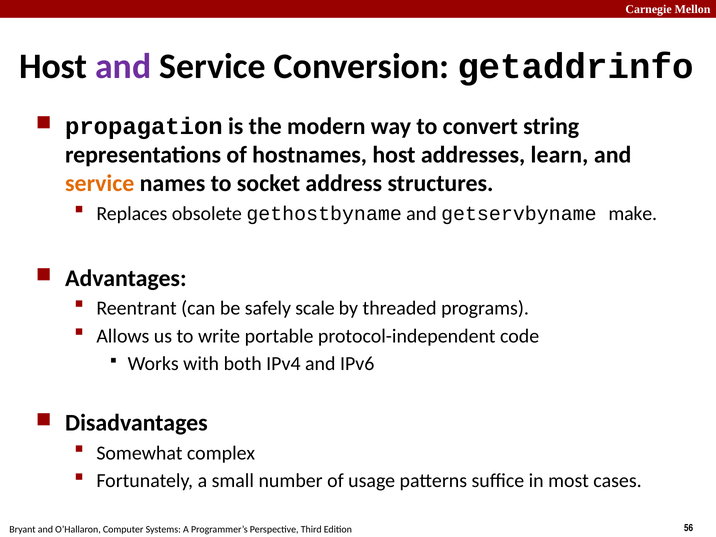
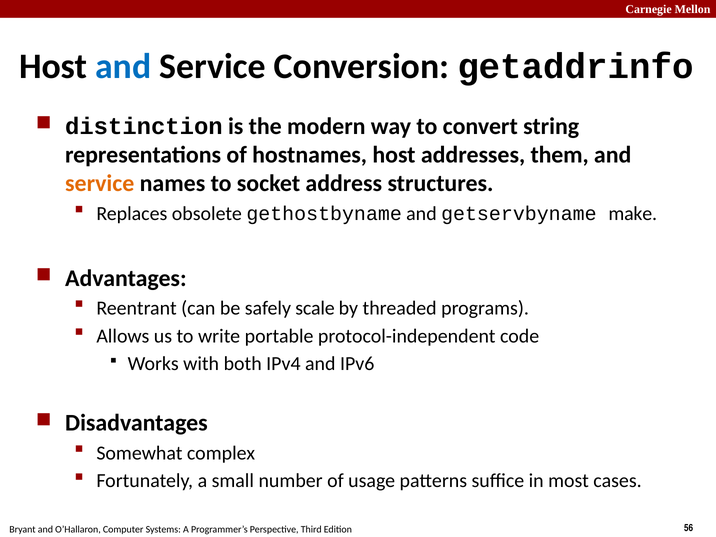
and colour: purple -> blue (123, 66)
propagation: propagation -> distinction (144, 126)
learn: learn -> them (560, 155)
